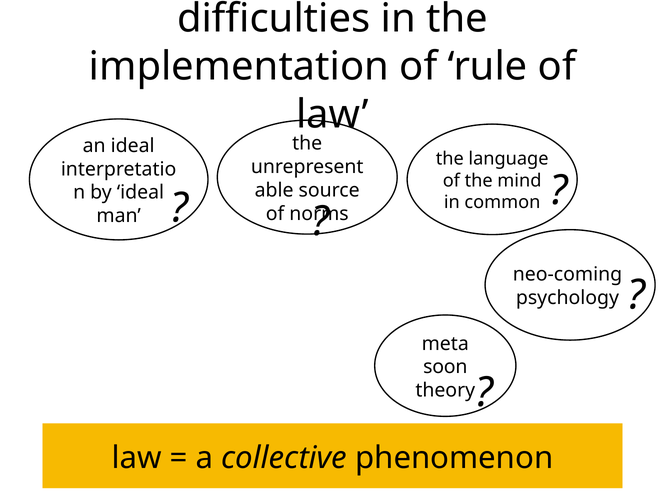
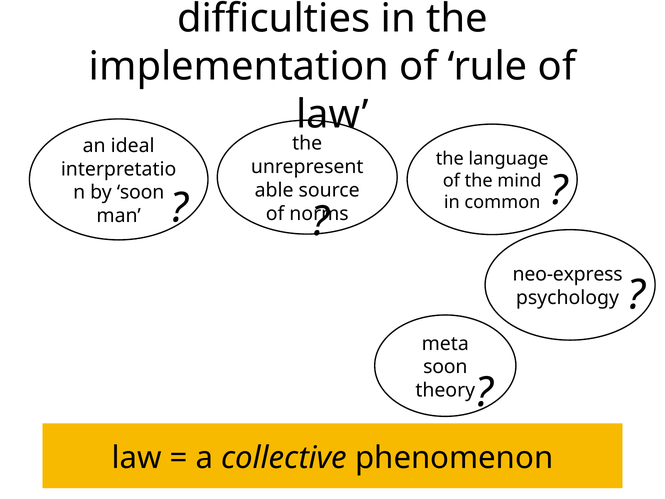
by ideal: ideal -> soon (141, 192)
neo-coming: neo-coming -> neo-express (568, 274)
